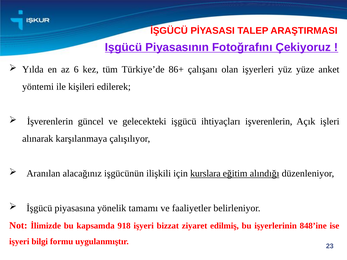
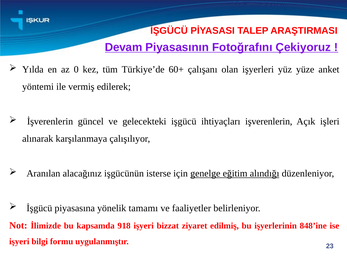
Işgücü: Işgücü -> Devam (124, 47)
6: 6 -> 0 (76, 69)
86+: 86+ -> 60+ (176, 69)
kişileri: kişileri -> vermiş (81, 87)
ilişkili: ilişkili -> isterse (159, 174)
kurslara: kurslara -> genelge (205, 174)
